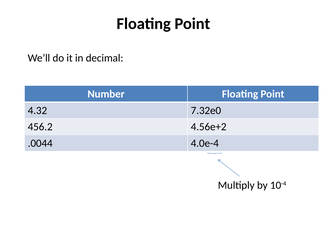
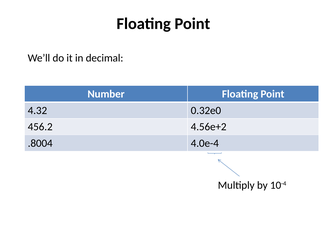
7.32e0: 7.32e0 -> 0.32e0 (206, 110)
.0044: .0044 -> .8004 (40, 143)
